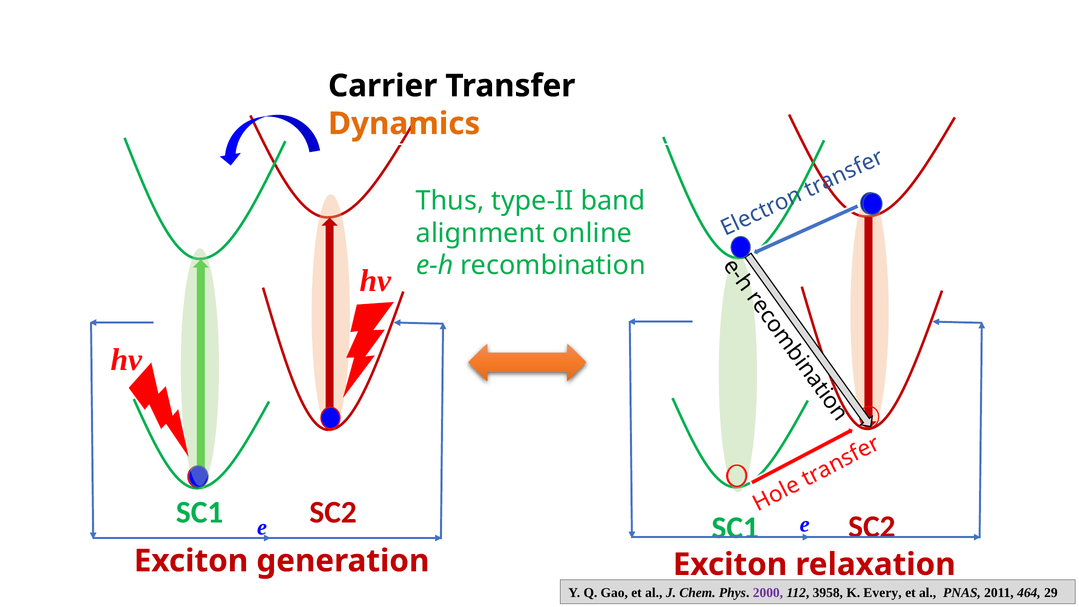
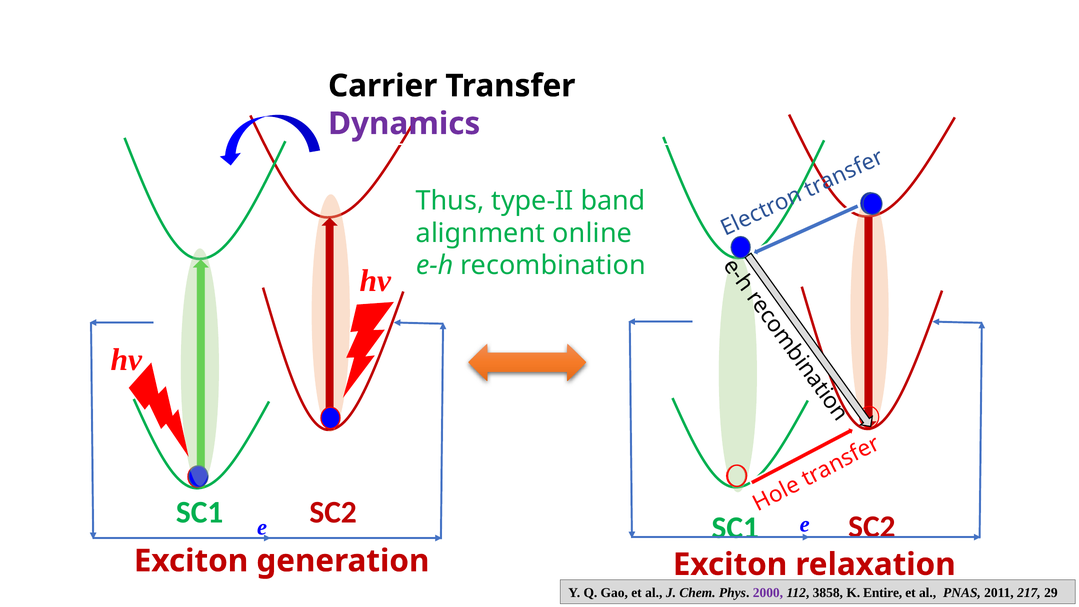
Dynamics colour: orange -> purple (404, 124)
3958: 3958 -> 3858 (828, 593)
Every: Every -> Entire (883, 593)
464: 464 -> 217 (1029, 593)
